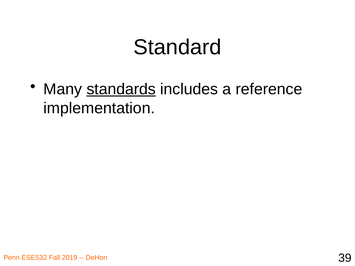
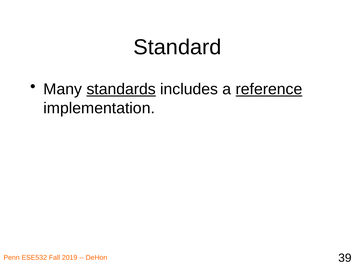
reference underline: none -> present (269, 89)
